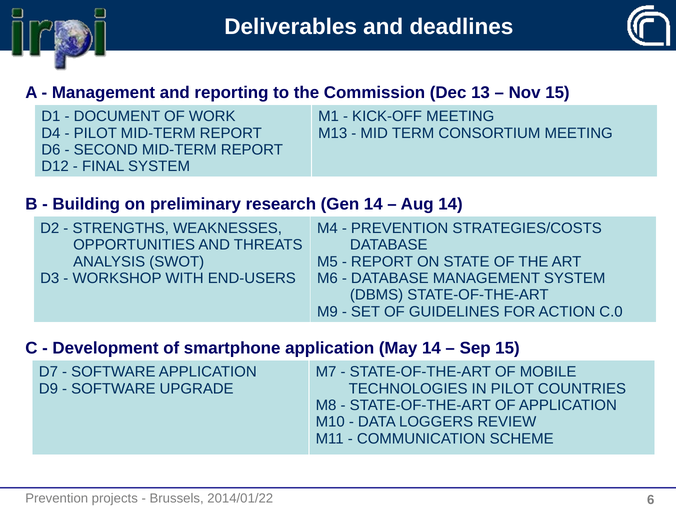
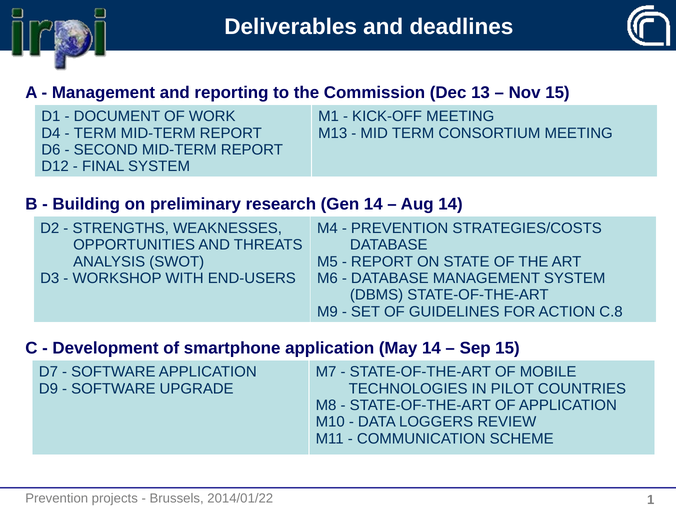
PILOT: PILOT -> TERM (95, 133)
C.0: C.0 -> C.8 (611, 312)
6: 6 -> 1 (651, 500)
